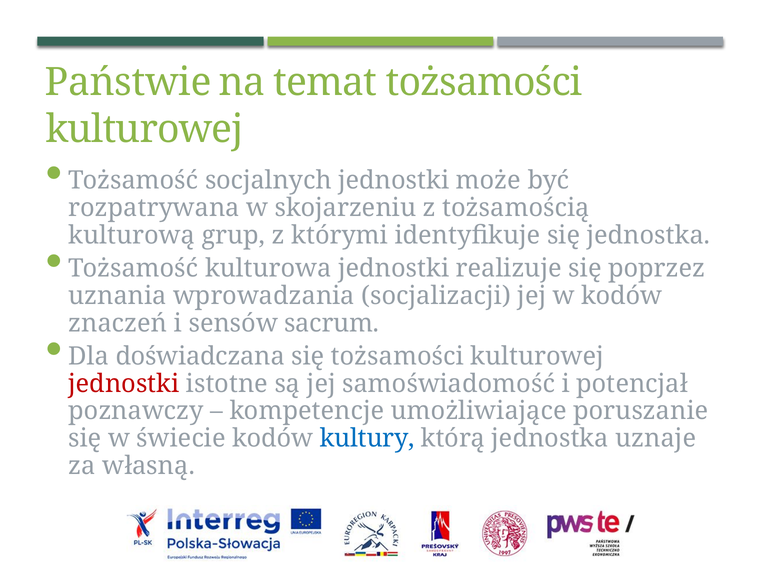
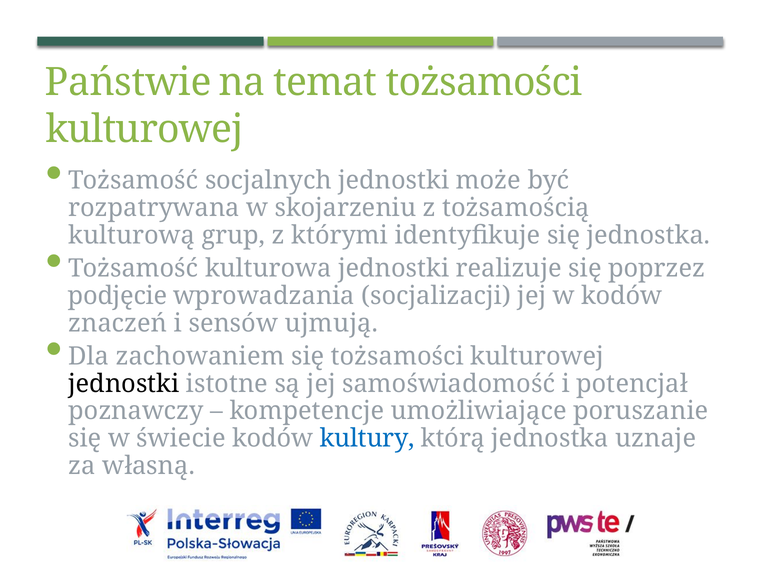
uznania: uznania -> podjęcie (118, 296)
sacrum: sacrum -> ujmują (331, 323)
doświadczana: doświadczana -> zachowaniem (200, 356)
jednostki colour: red -> black (124, 384)
